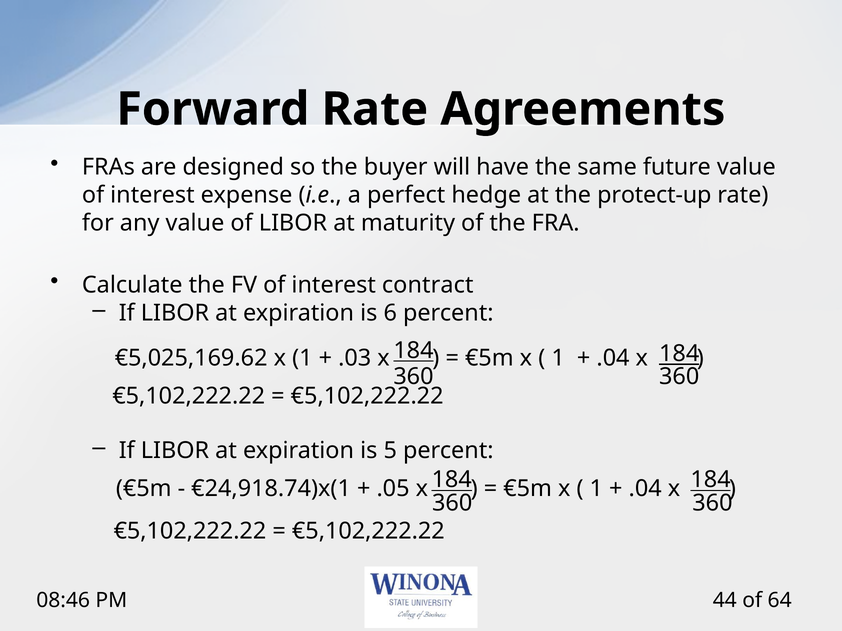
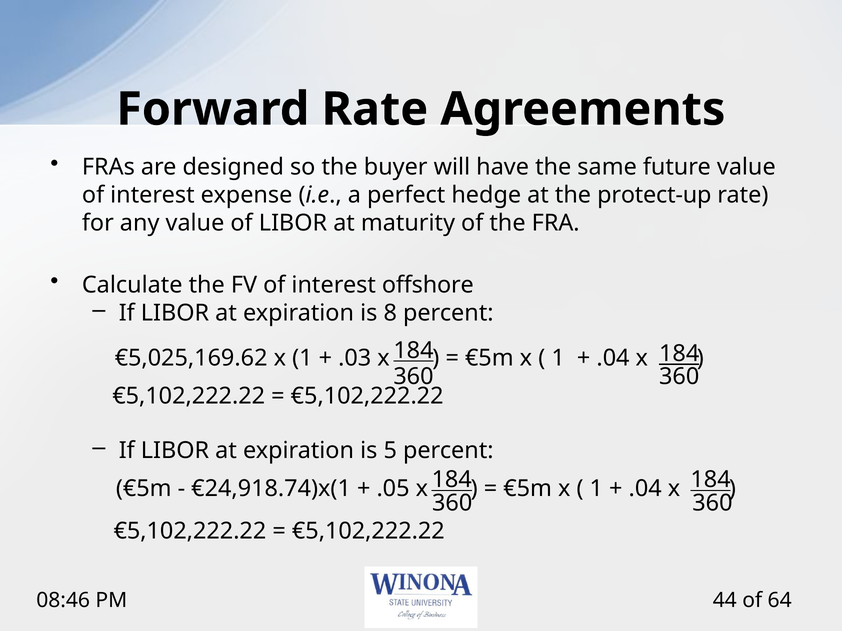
contract: contract -> offshore (428, 285)
6: 6 -> 8 (390, 313)
